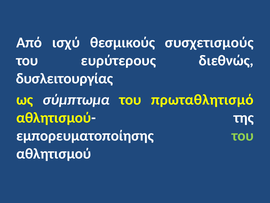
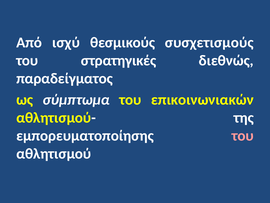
ευρύτερους: ευρύτερους -> στρατηγικές (119, 60)
δυσλειτουργίας: δυσλειτουργίας -> παραδείγματος (64, 78)
πρωταθλητισμό: πρωταθλητισμό -> επικοινωνιακών (202, 99)
του colour: light green -> pink (243, 135)
